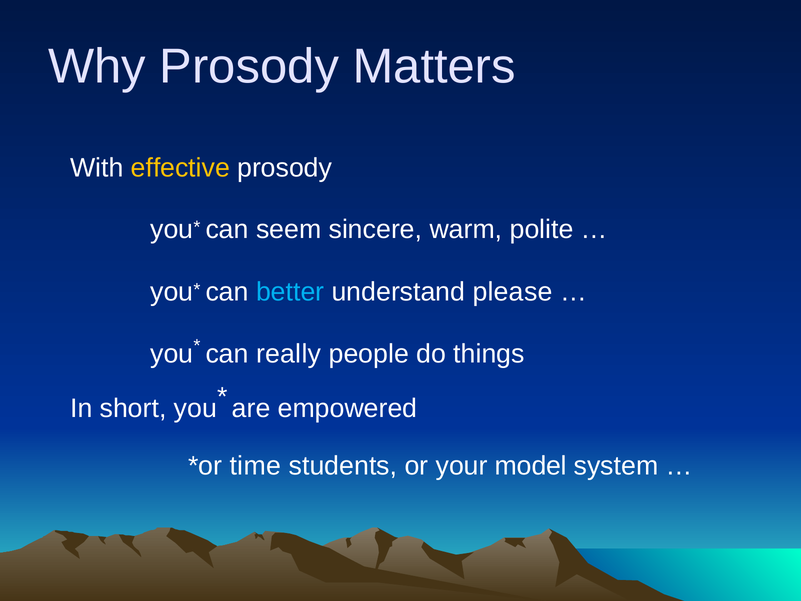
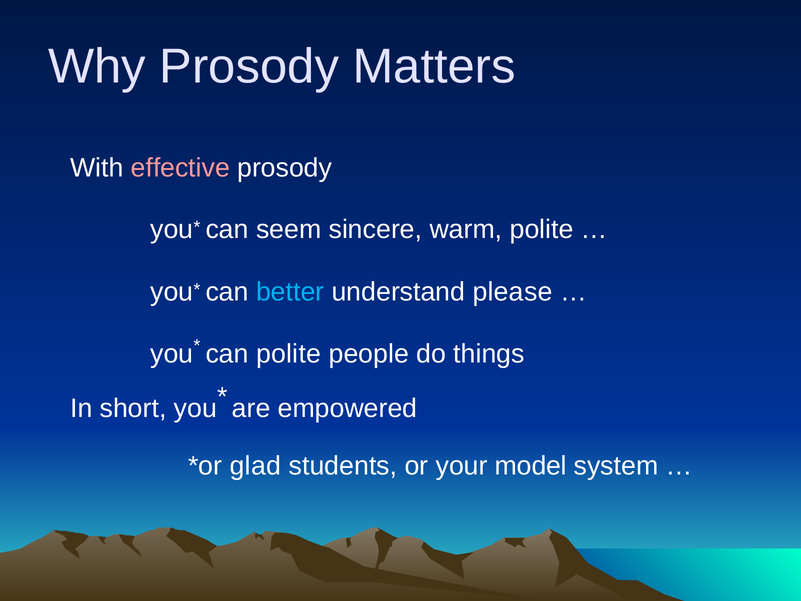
effective colour: yellow -> pink (180, 168)
can really: really -> polite (289, 354)
time: time -> glad (255, 466)
